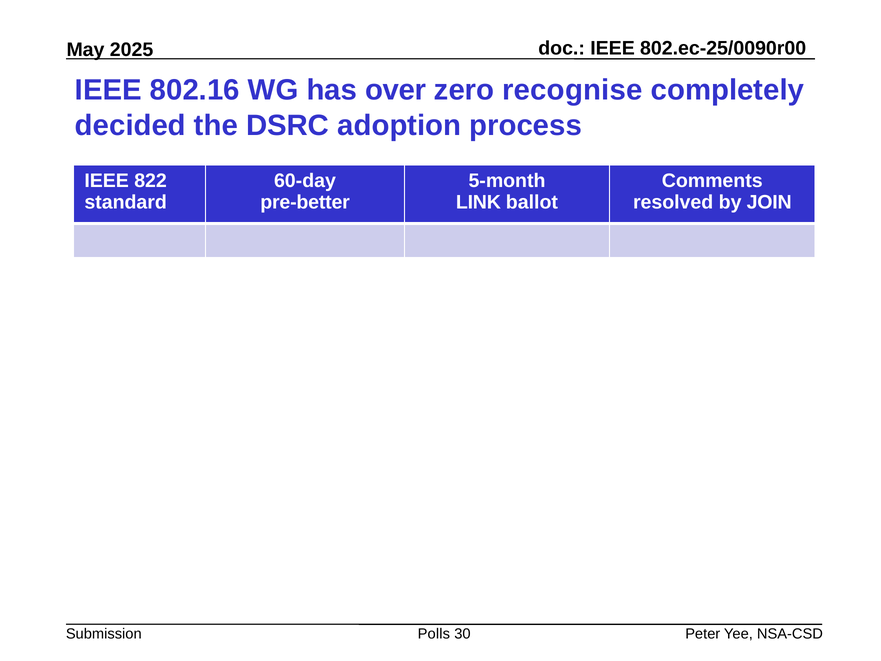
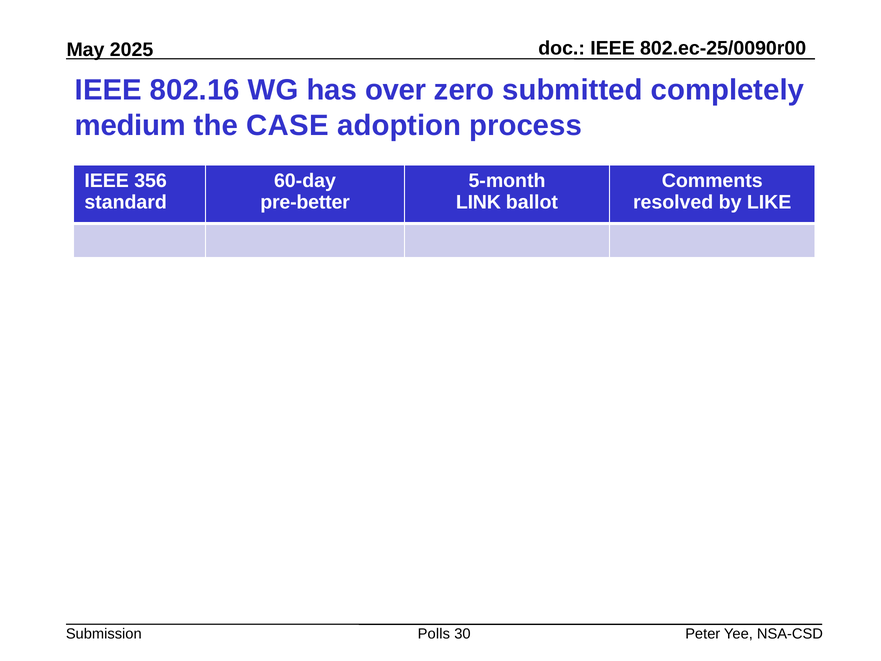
recognise: recognise -> submitted (572, 90)
decided: decided -> medium (131, 125)
DSRC: DSRC -> CASE (287, 125)
822: 822 -> 356 (151, 181)
JOIN: JOIN -> LIKE (769, 202)
